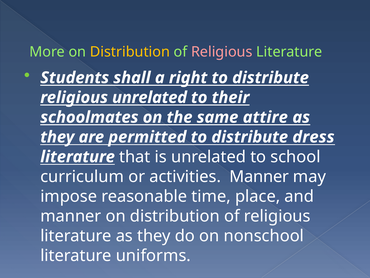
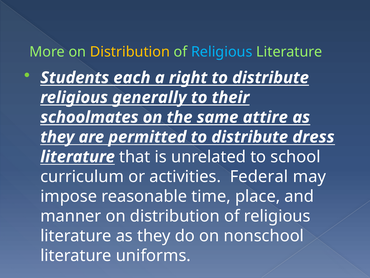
Religious colour: pink -> light blue (222, 52)
shall: shall -> each (132, 78)
religious unrelated: unrelated -> generally (149, 97)
activities Manner: Manner -> Federal (259, 176)
